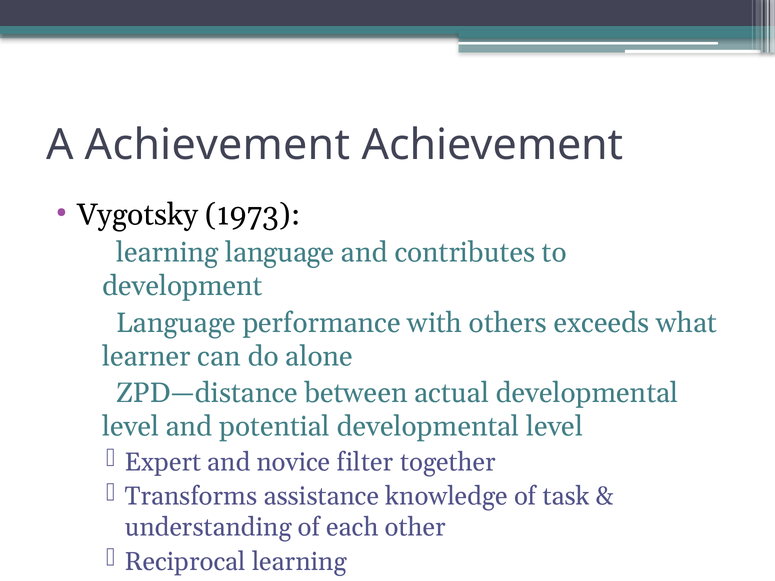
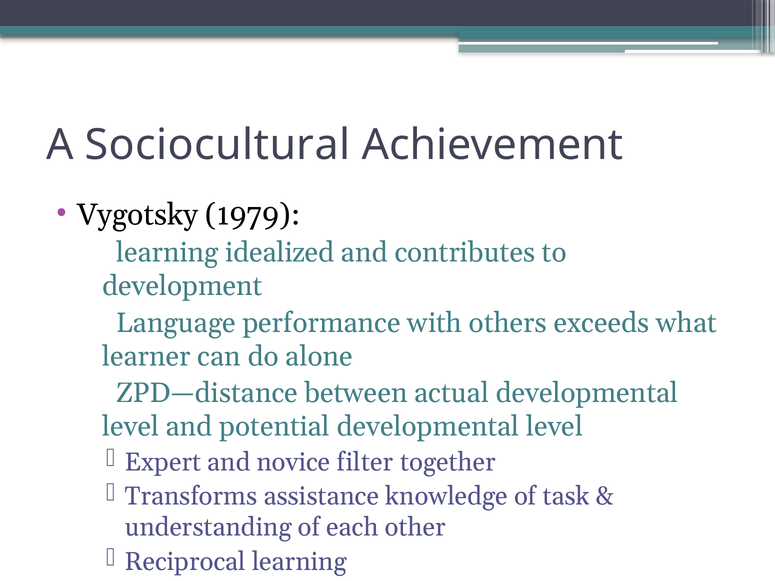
A Achievement: Achievement -> Sociocultural (218, 145)
1973: 1973 -> 1979 (253, 215)
learning language: language -> idealized (280, 253)
